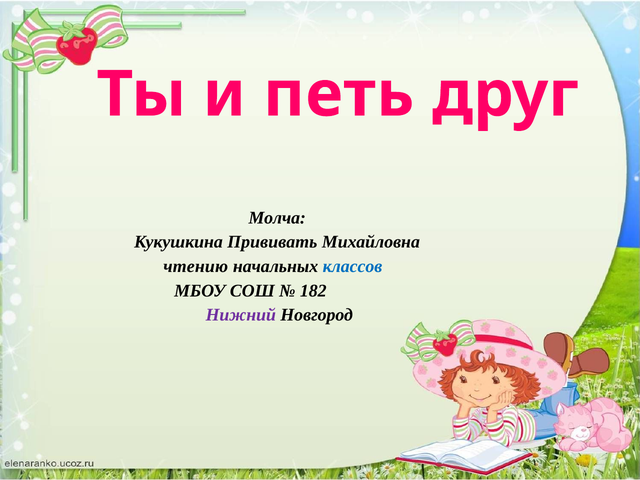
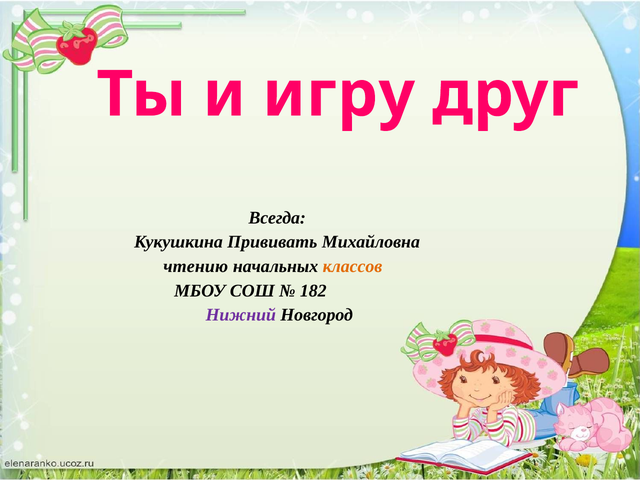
петь: петь -> игру (339, 94)
Молча: Молча -> Всегда (277, 218)
классов colour: blue -> orange (352, 266)
